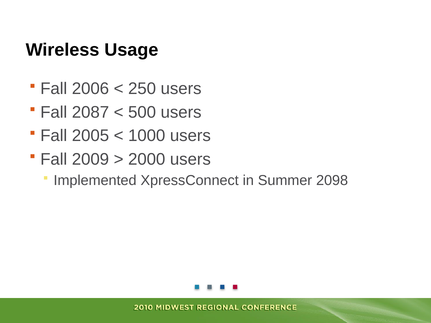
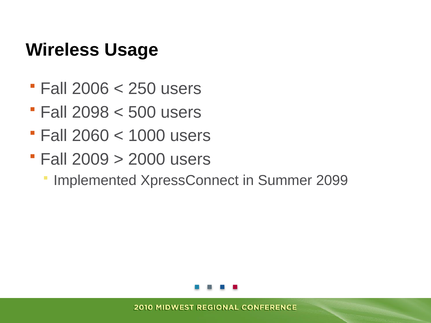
2087: 2087 -> 2098 (90, 112)
2005: 2005 -> 2060 (90, 136)
2098: 2098 -> 2099 (332, 181)
